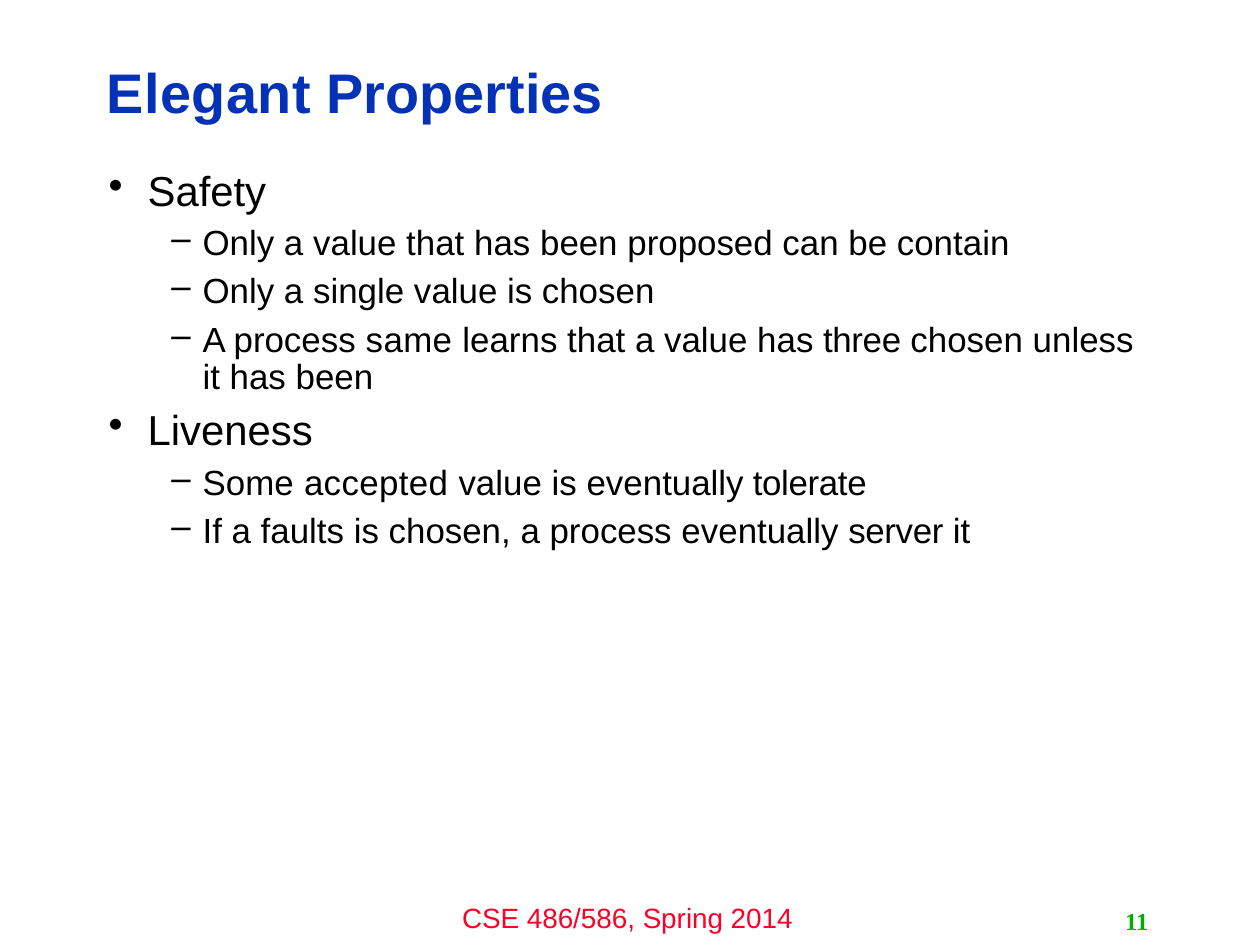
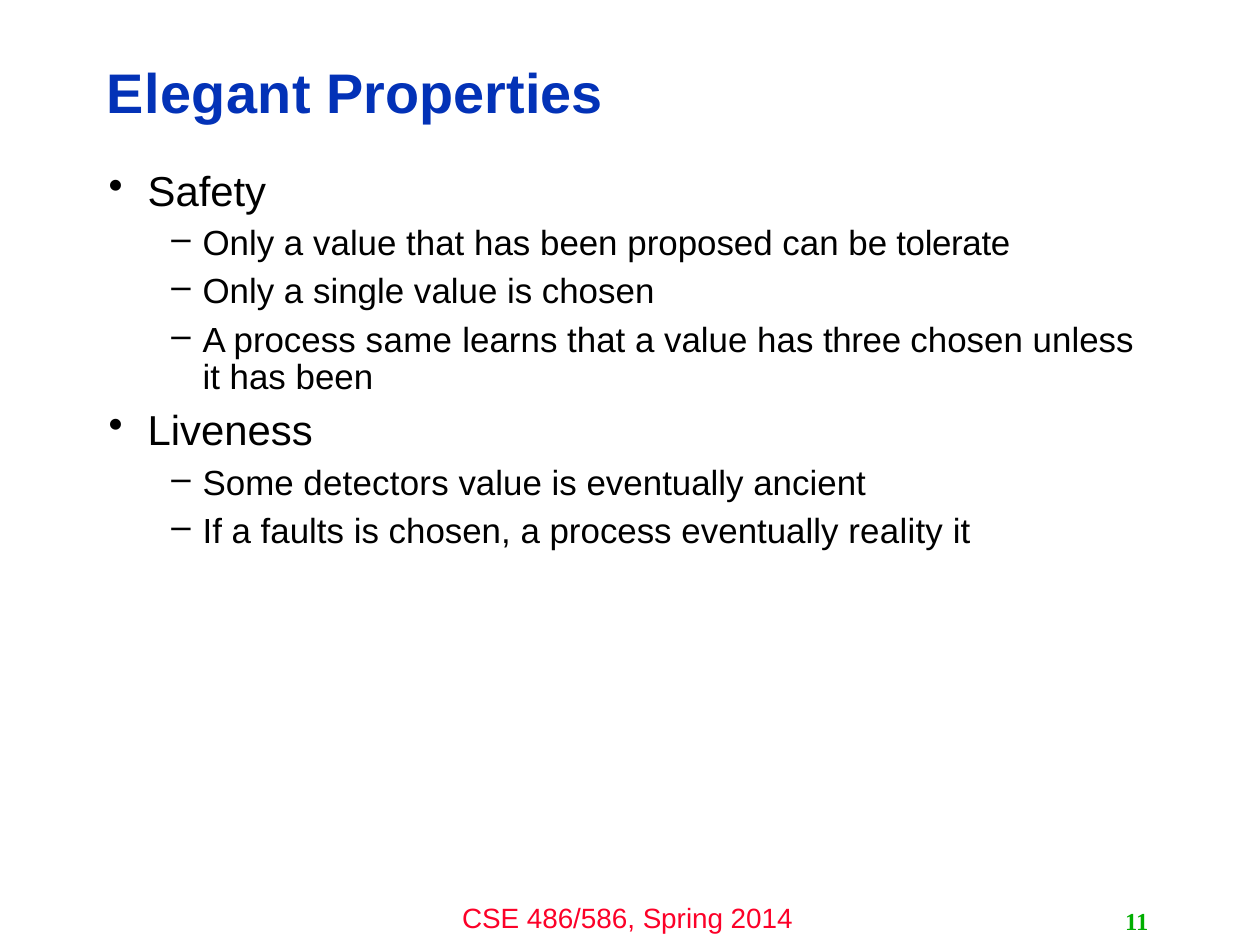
contain: contain -> tolerate (953, 244)
accepted: accepted -> detectors (376, 484)
tolerate: tolerate -> ancient (810, 484)
server: server -> reality (896, 532)
